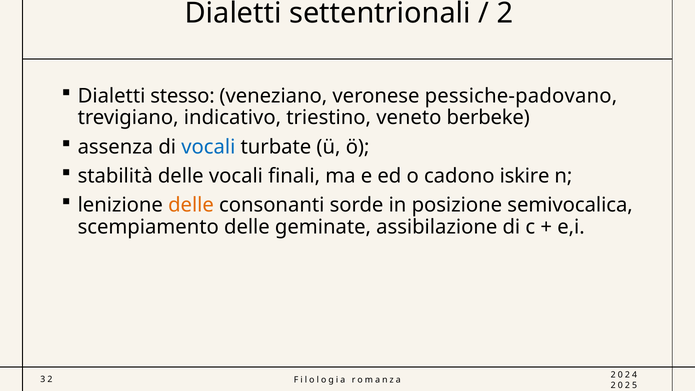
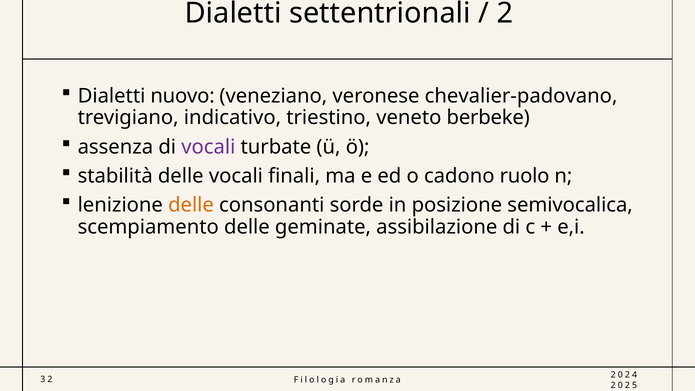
stesso: stesso -> nuovo (183, 96)
pessiche-padovano: pessiche-padovano -> chevalier-padovano (521, 96)
vocali colour: blue -> purple (208, 147)
iskire: iskire -> ruolo (525, 176)
